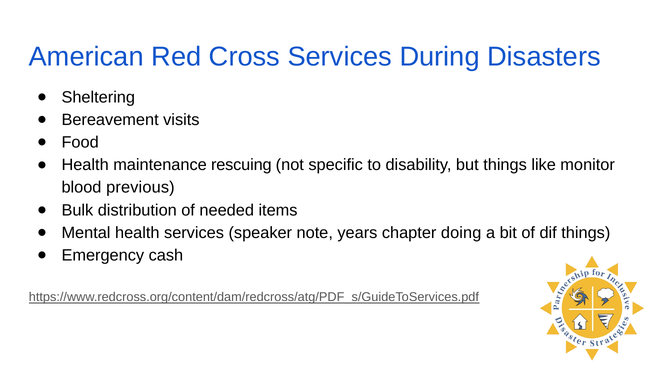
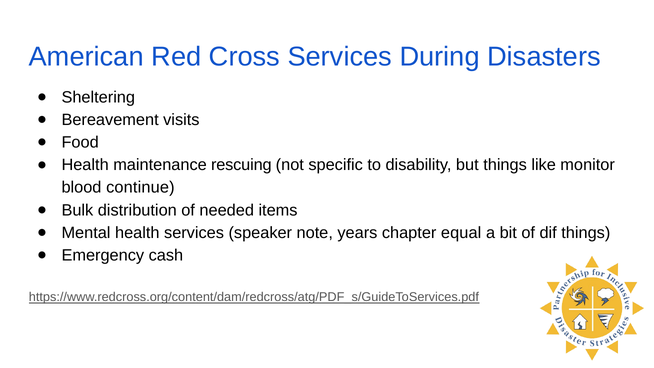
previous: previous -> continue (140, 188)
doing: doing -> equal (461, 233)
